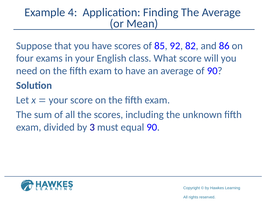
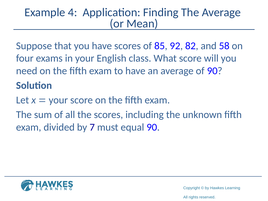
86: 86 -> 58 (224, 46)
3: 3 -> 7 (92, 127)
